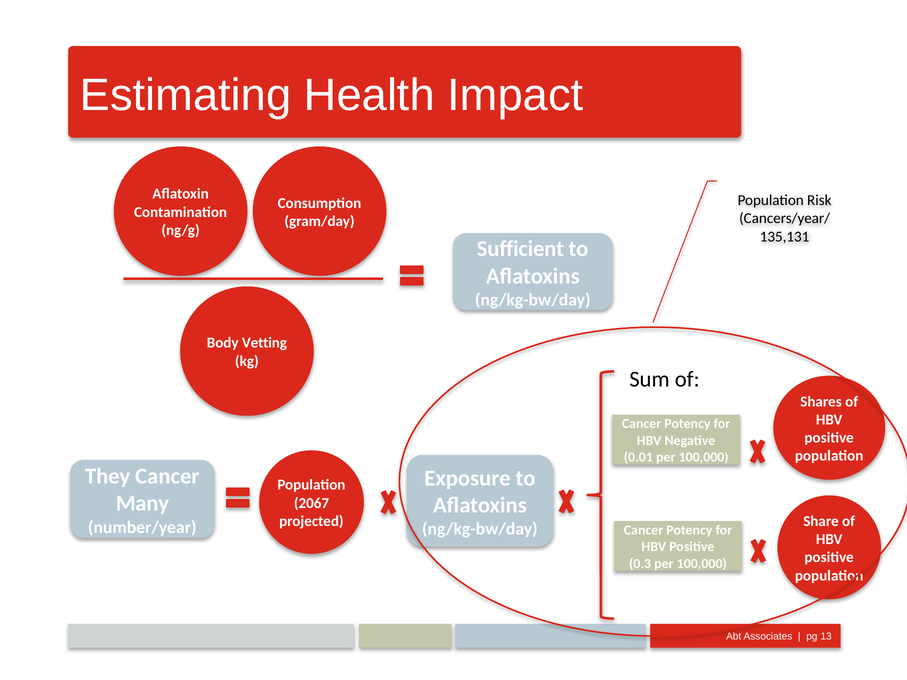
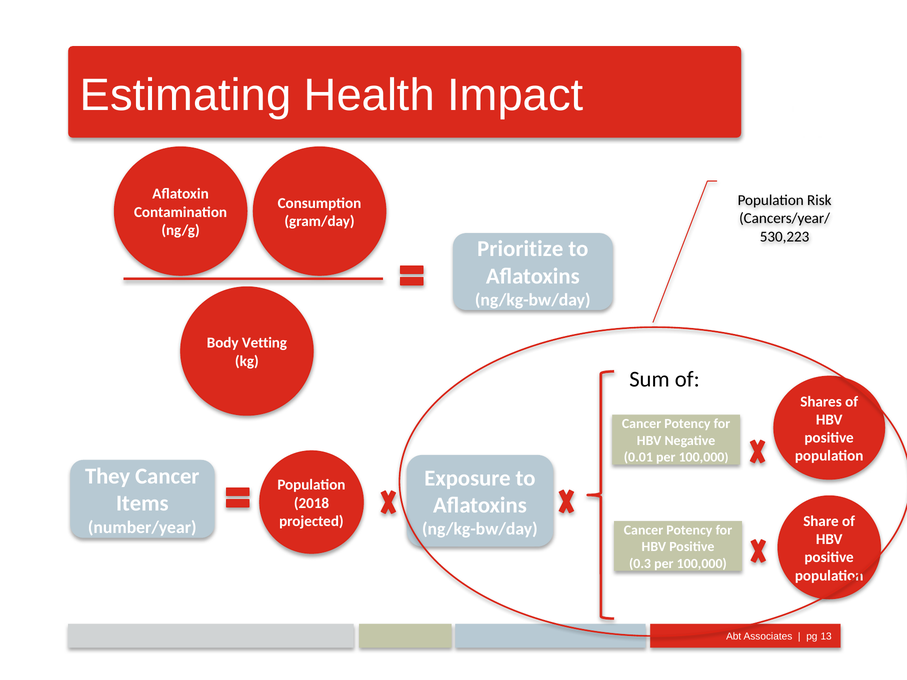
135,131: 135,131 -> 530,223 (785, 237)
Sufficient: Sufficient -> Prioritize (520, 249)
Many: Many -> Items (142, 504)
2067: 2067 -> 2018 (312, 503)
